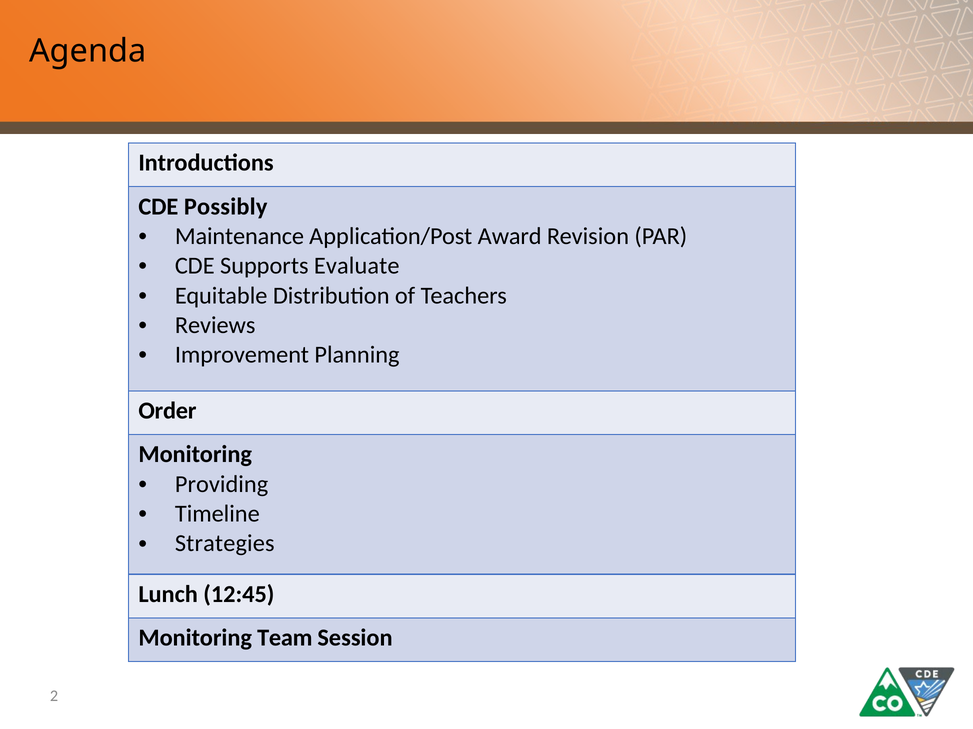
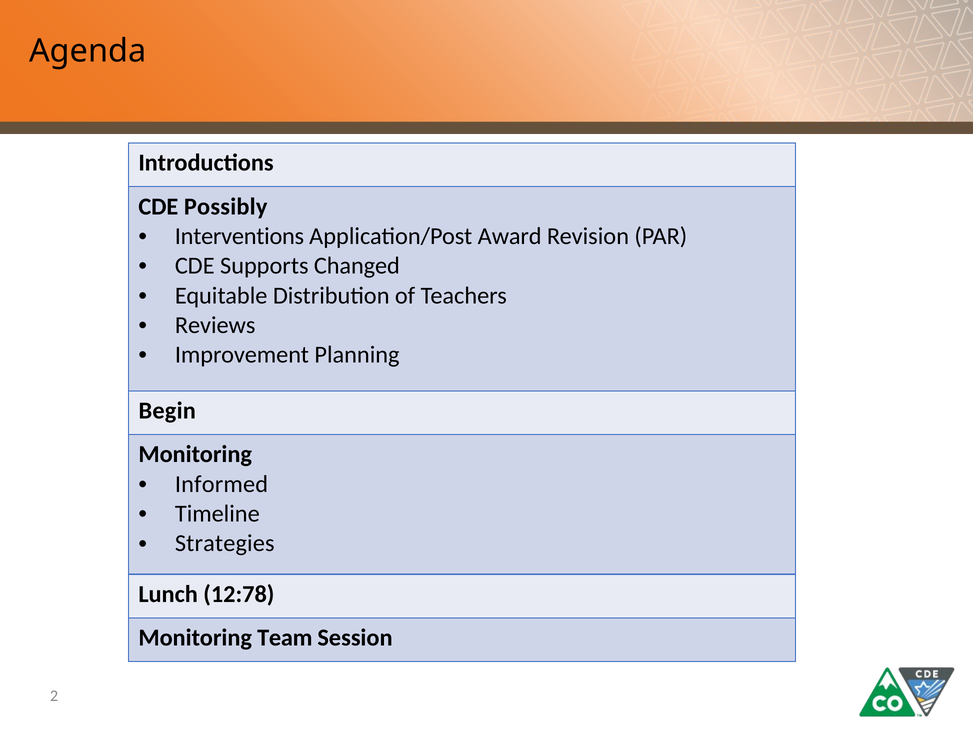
Maintenance: Maintenance -> Interventions (239, 236)
Evaluate: Evaluate -> Changed (357, 266)
Order: Order -> Begin (167, 411)
Providing: Providing -> Informed (221, 485)
12:45: 12:45 -> 12:78 (239, 595)
